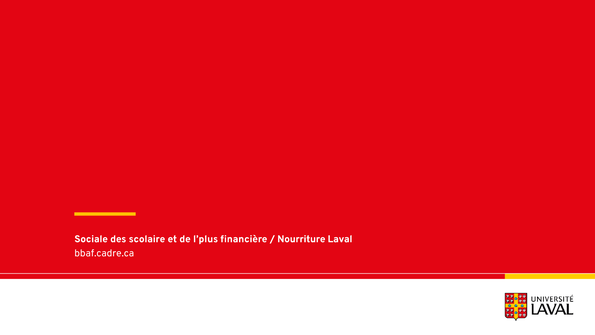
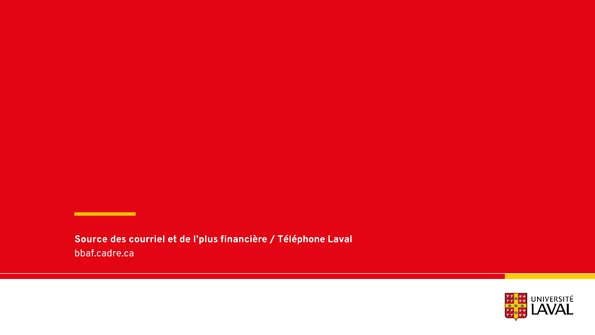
Sociale: Sociale -> Source (91, 239)
scolaire: scolaire -> courriel (147, 239)
Nourriture: Nourriture -> Téléphone (301, 239)
